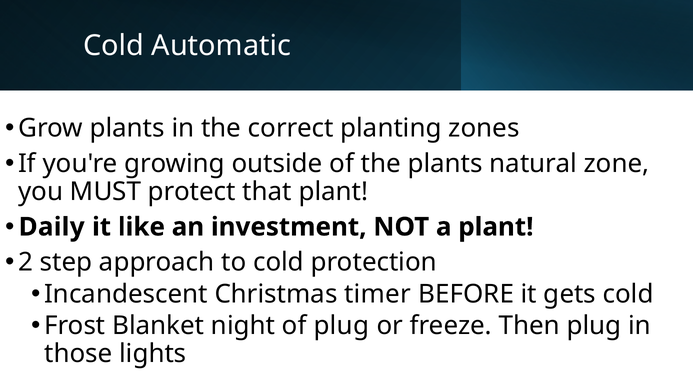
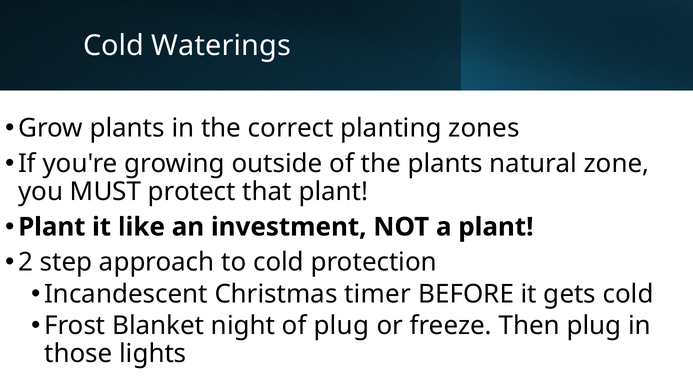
Automatic: Automatic -> Waterings (221, 46)
Daily: Daily -> Plant (52, 227)
